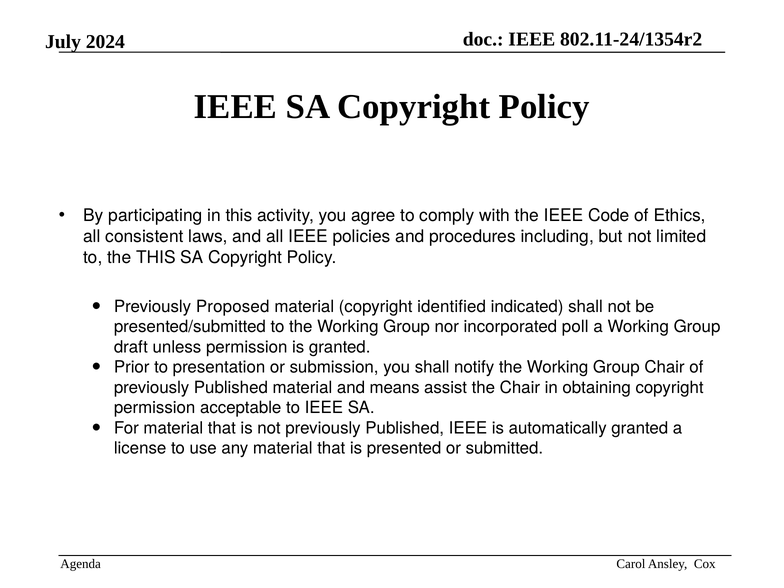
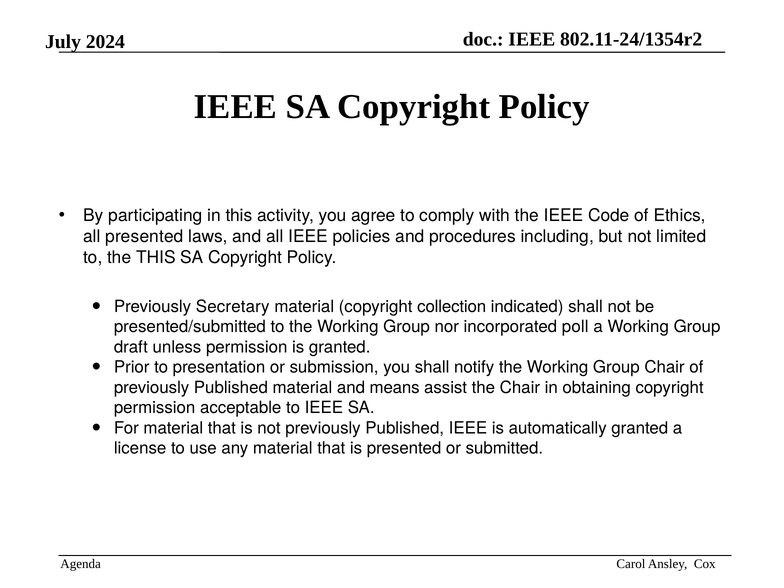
all consistent: consistent -> presented (144, 237)
Proposed: Proposed -> Secretary (233, 307)
identified: identified -> collection (452, 307)
